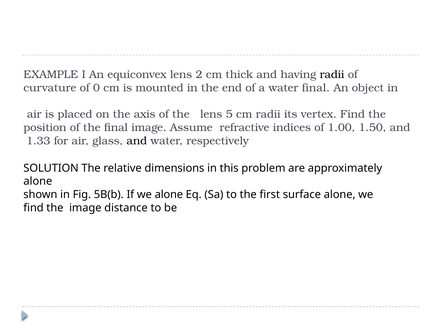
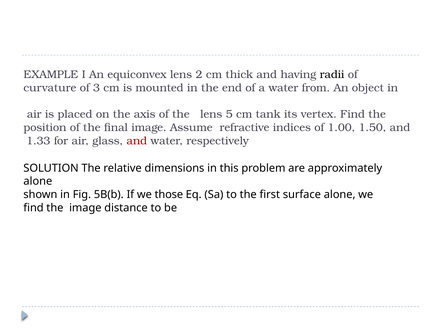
0: 0 -> 3 (96, 88)
water final: final -> from (316, 88)
cm radii: radii -> tank (268, 114)
and colour: black -> red (137, 141)
we alone: alone -> those (169, 194)
